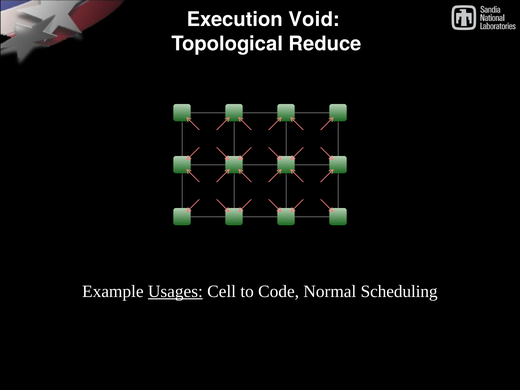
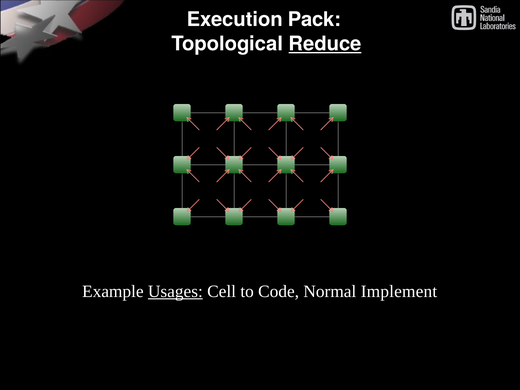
Void: Void -> Pack (315, 20)
Reduce underline: none -> present (325, 44)
Scheduling: Scheduling -> Implement (399, 291)
